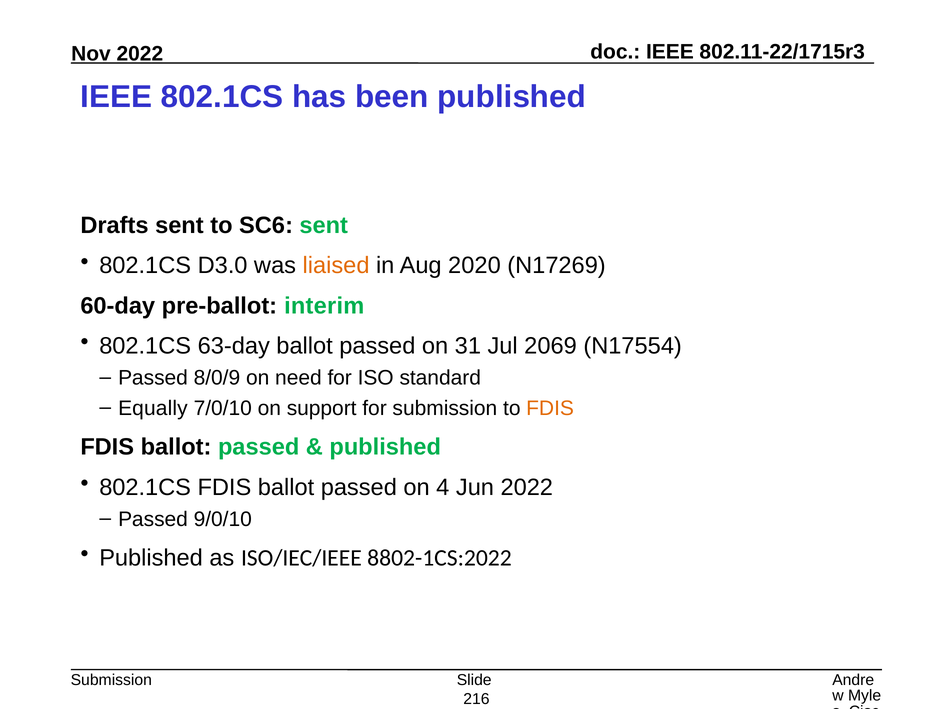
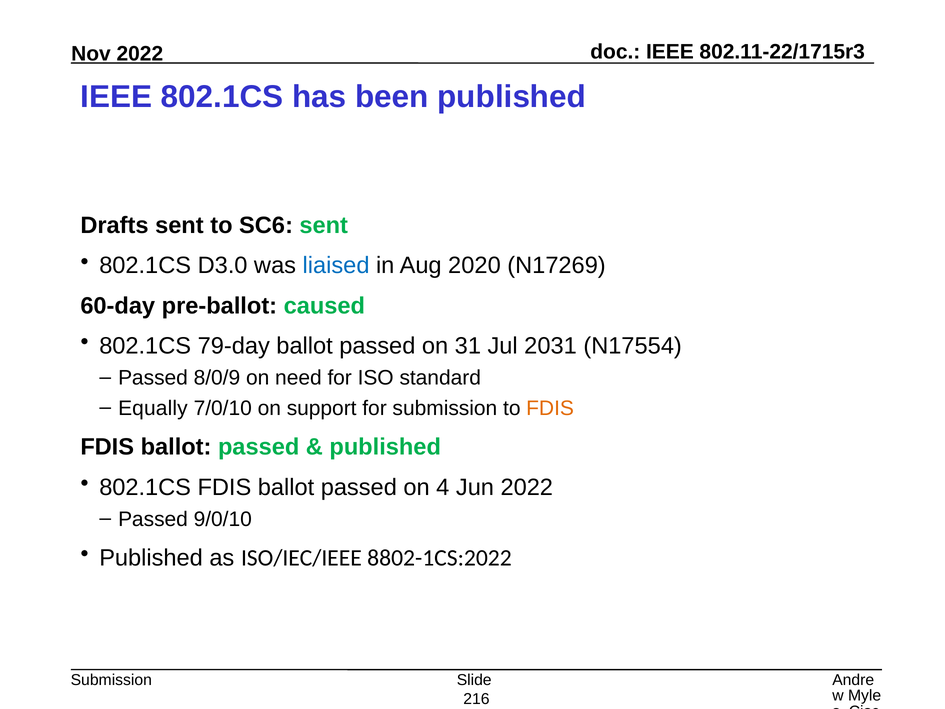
liaised colour: orange -> blue (336, 266)
interim: interim -> caused (324, 306)
63-day: 63-day -> 79-day (234, 346)
2069: 2069 -> 2031 (551, 346)
